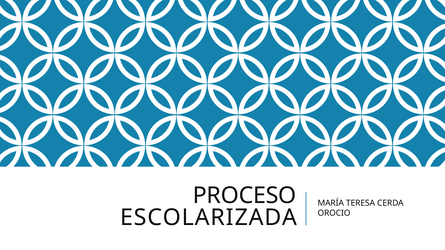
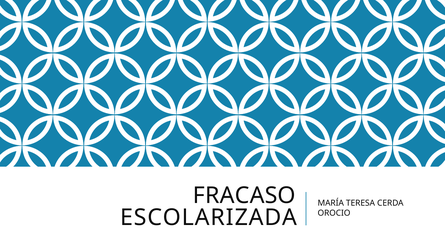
PROCESO: PROCESO -> FRACASO (244, 196)
